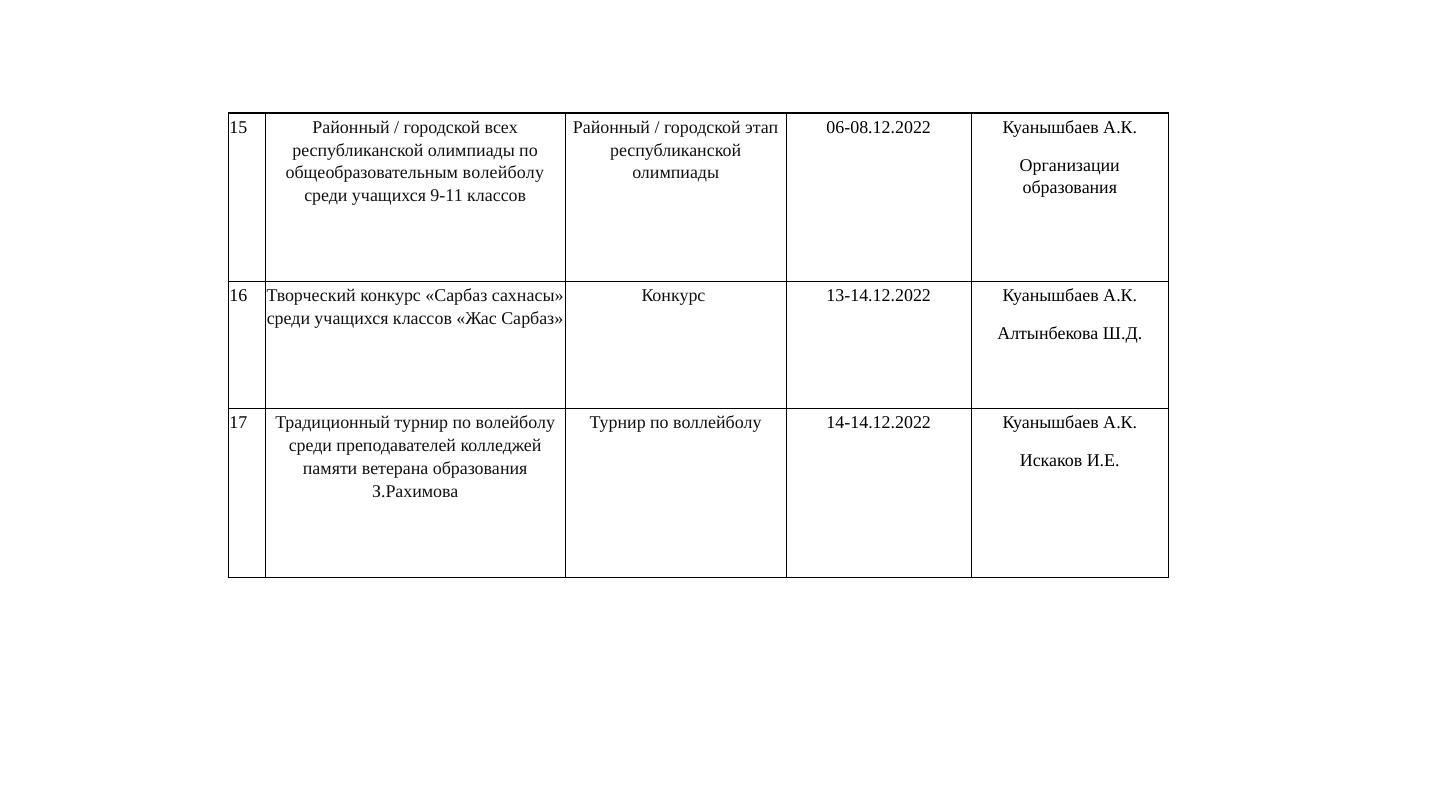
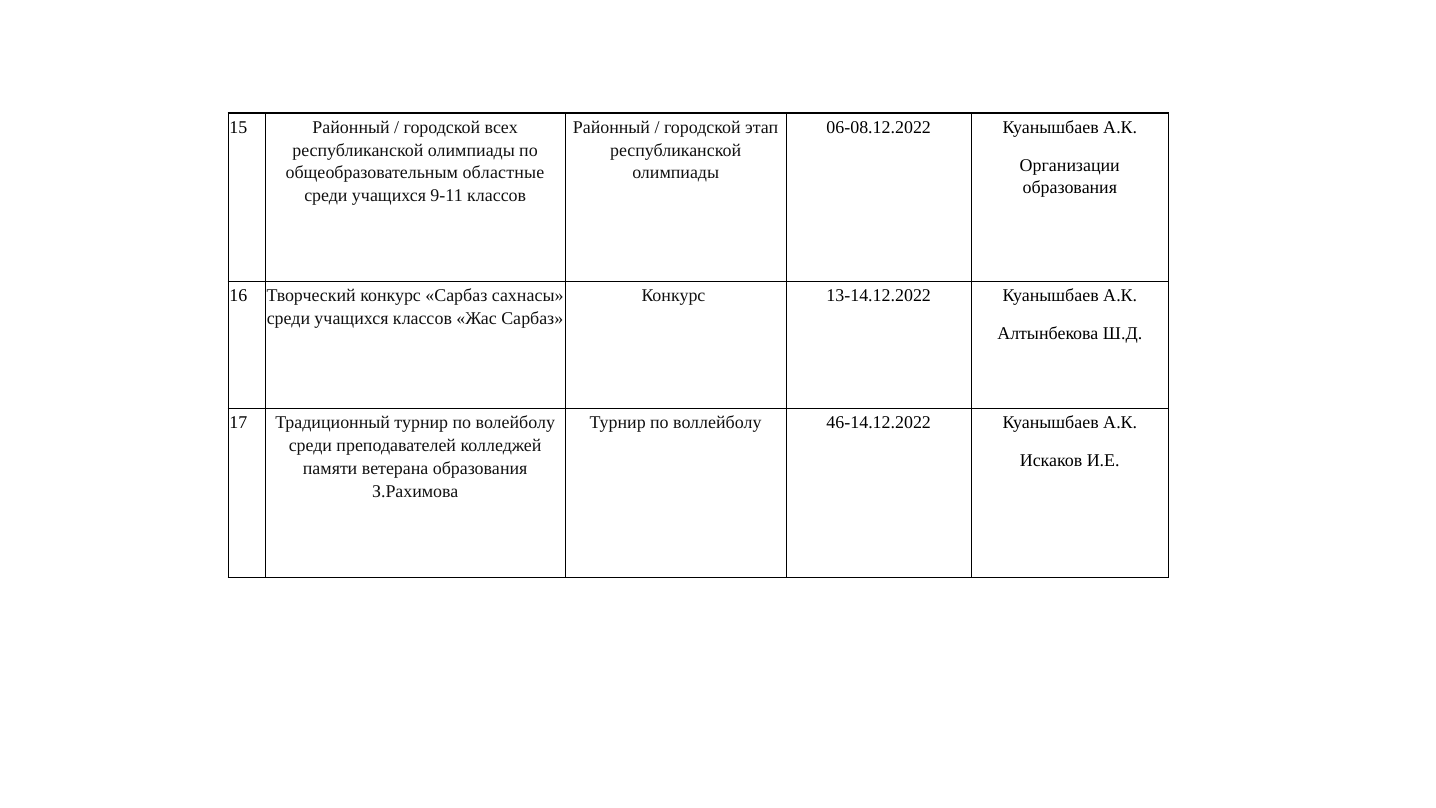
общеобразовательным волейболу: волейболу -> областные (503, 173)
14-14.12.2022: 14-14.12.2022 -> 46-14.12.2022 (879, 423)
